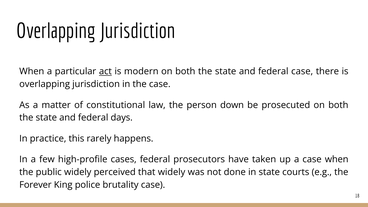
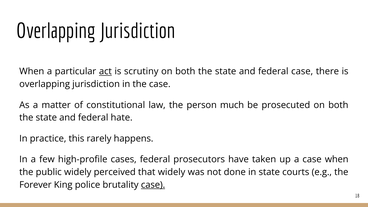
modern: modern -> scrutiny (141, 71)
down: down -> much (232, 105)
days: days -> hate (122, 118)
case underline: none -> present (153, 185)
